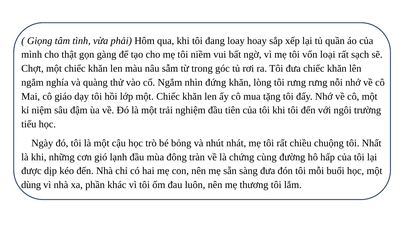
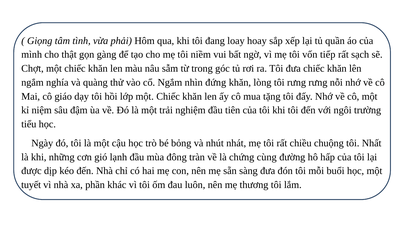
loại: loại -> tiếp (328, 55)
dùng: dùng -> tuyết (31, 185)
